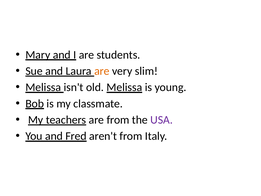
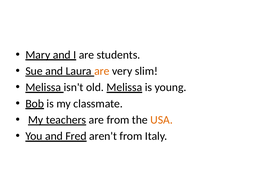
USA colour: purple -> orange (162, 120)
